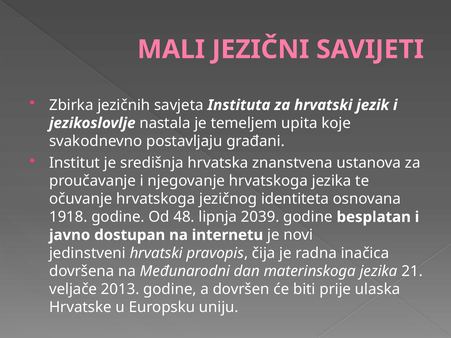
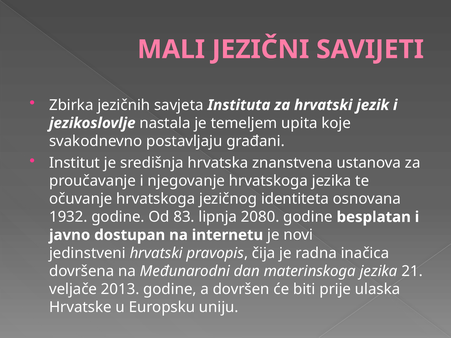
1918: 1918 -> 1932 (68, 217)
48: 48 -> 83 (184, 217)
2039: 2039 -> 2080 (260, 217)
